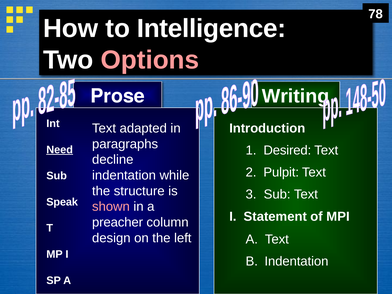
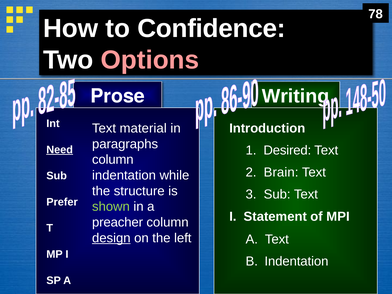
Intelligence: Intelligence -> Confidence (211, 29)
adapted: adapted -> material (143, 128)
decline: decline -> column (113, 160)
Pulpit: Pulpit -> Brain (281, 172)
Speak: Speak -> Prefer (62, 202)
shown colour: pink -> light green (111, 207)
design underline: none -> present (111, 238)
